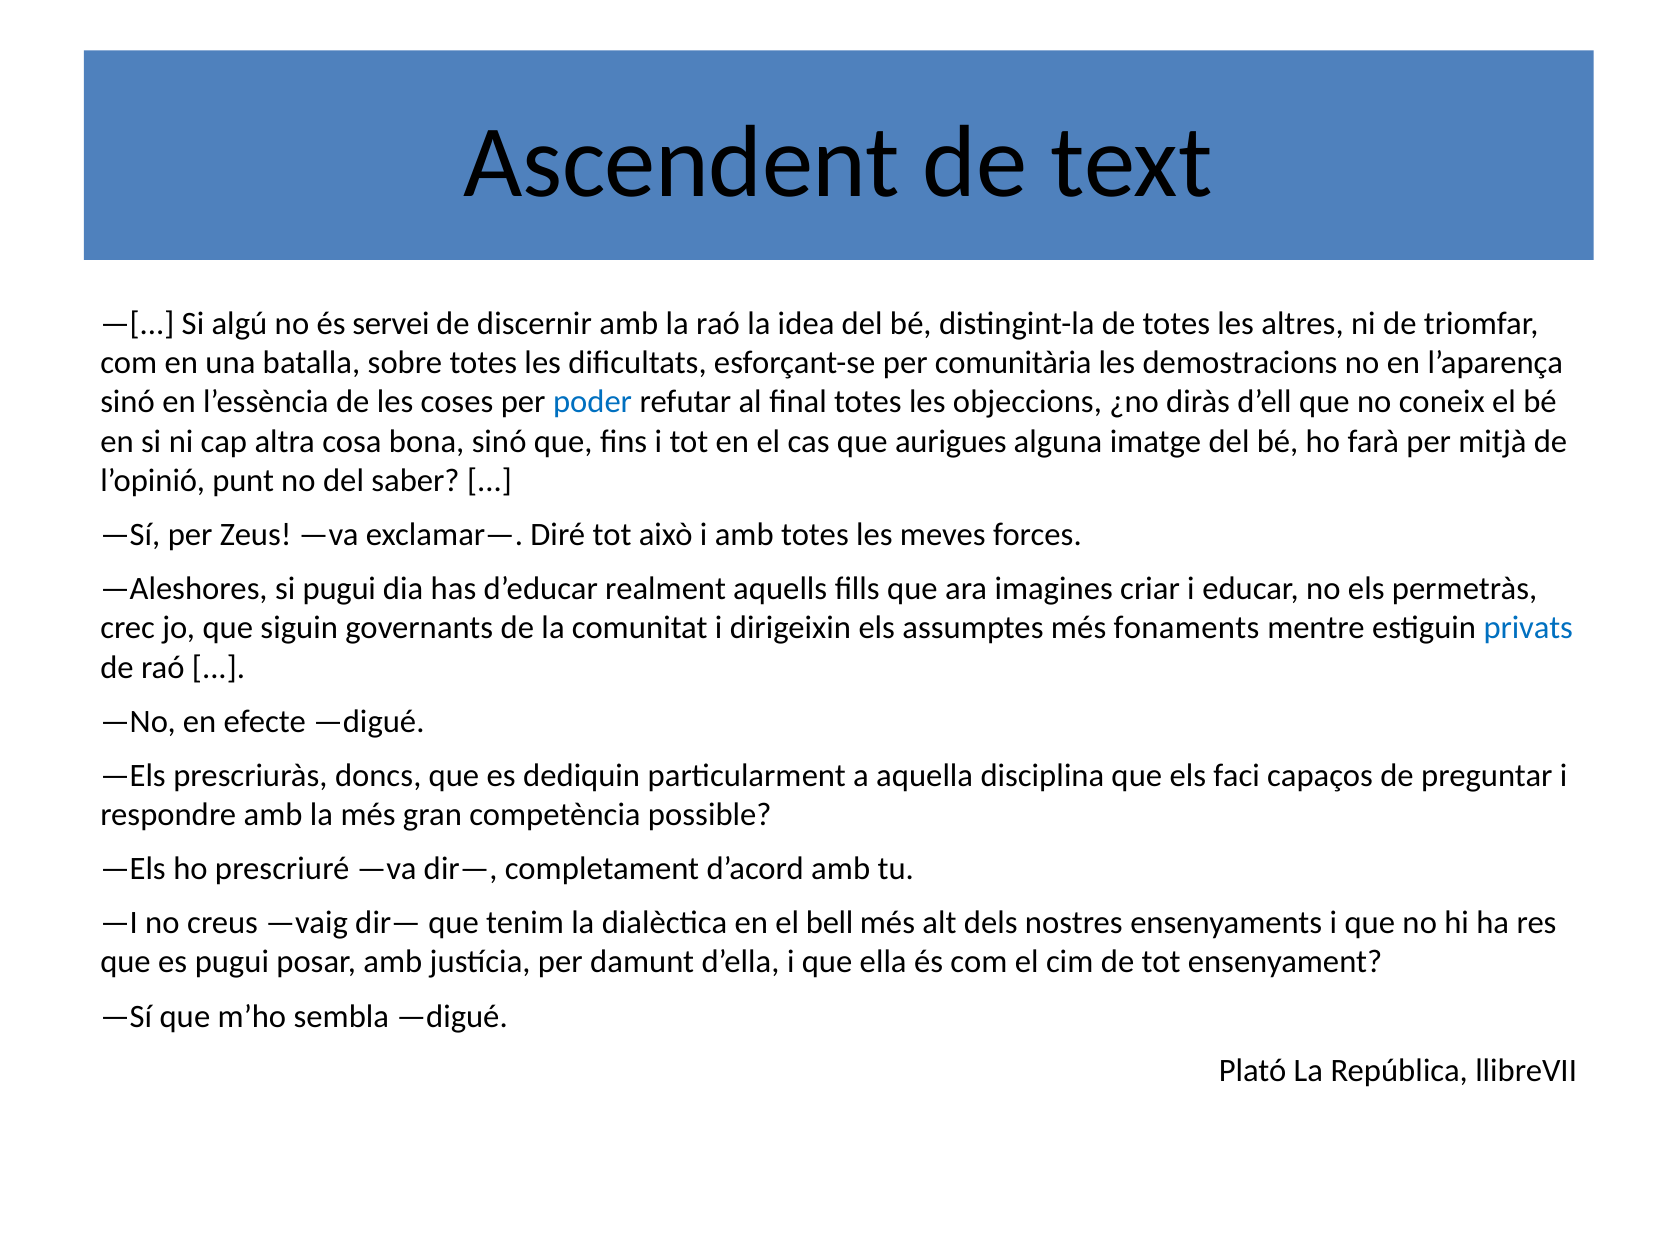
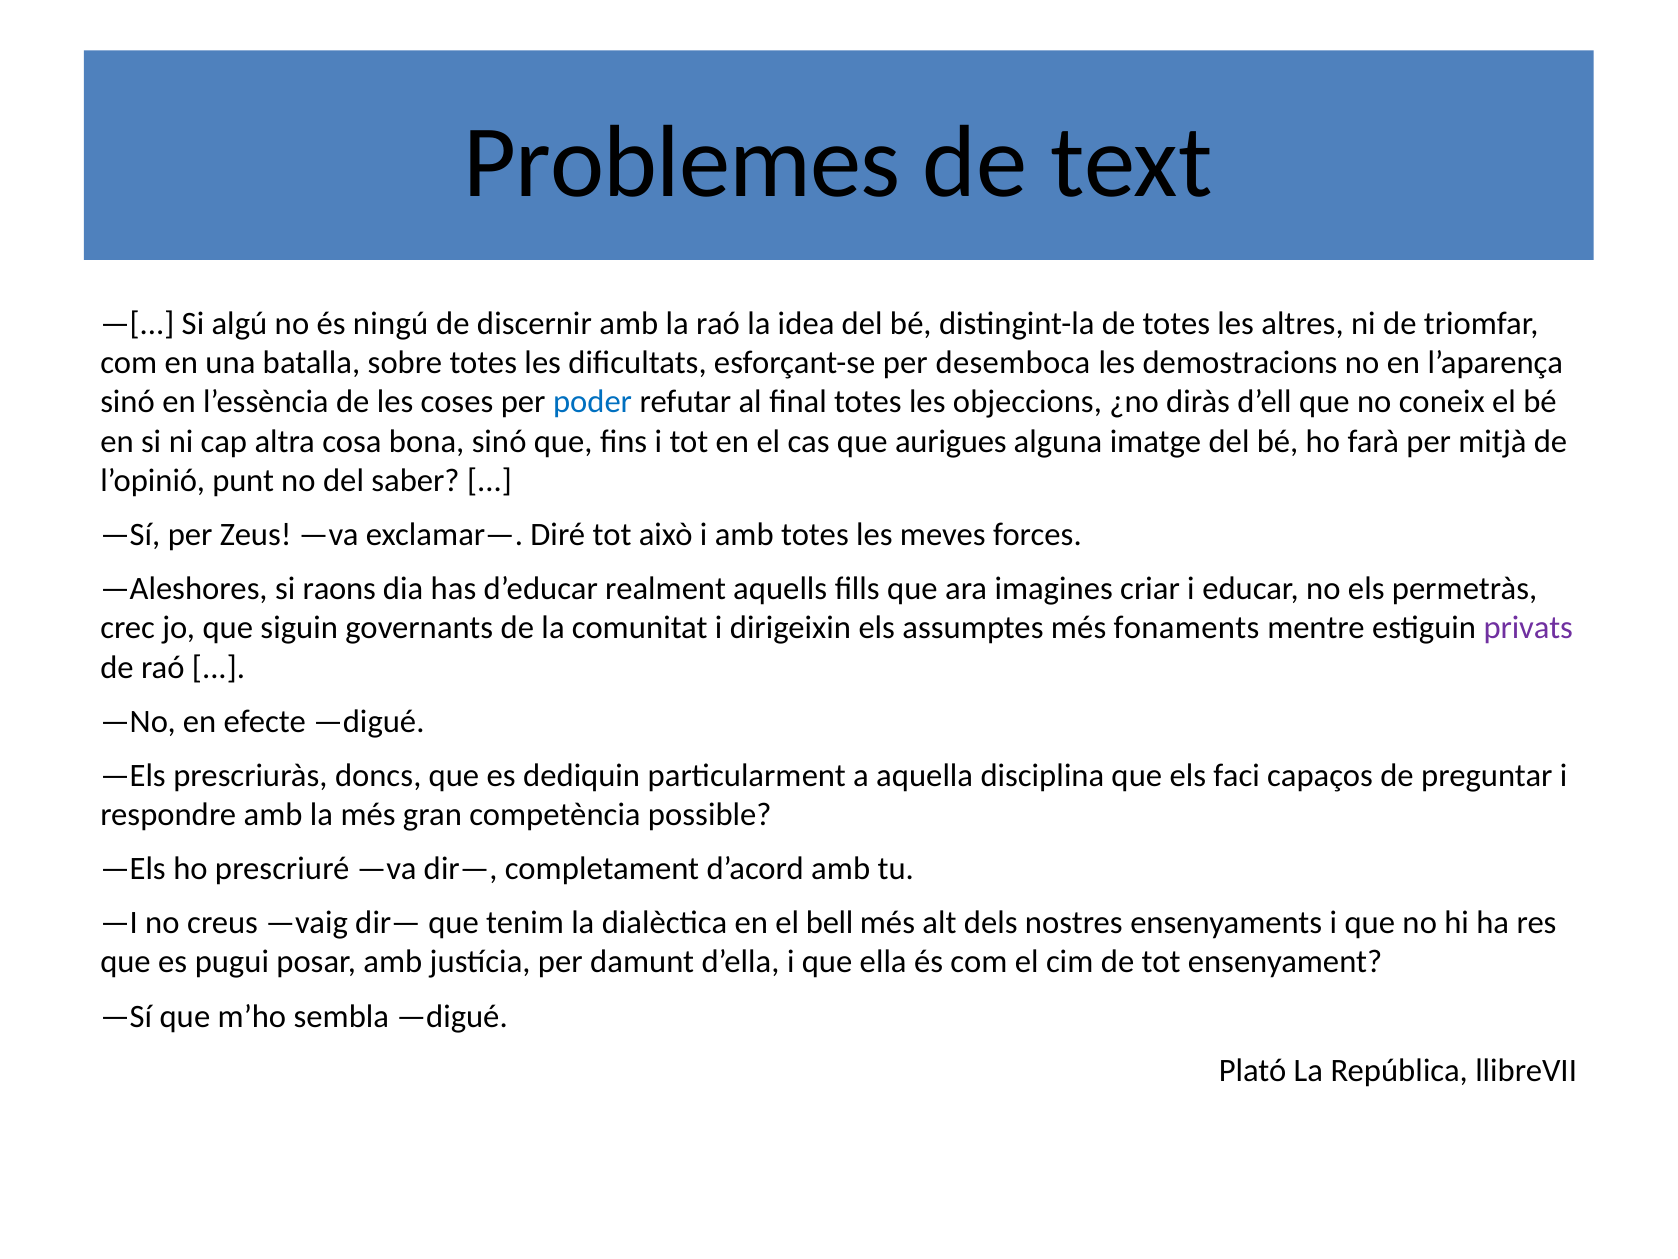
Ascendent: Ascendent -> Problemes (682, 162)
servei: servei -> ningú (391, 324)
comunitària: comunitària -> desemboca (1013, 363)
si pugui: pugui -> raons (339, 589)
privats colour: blue -> purple (1528, 628)
